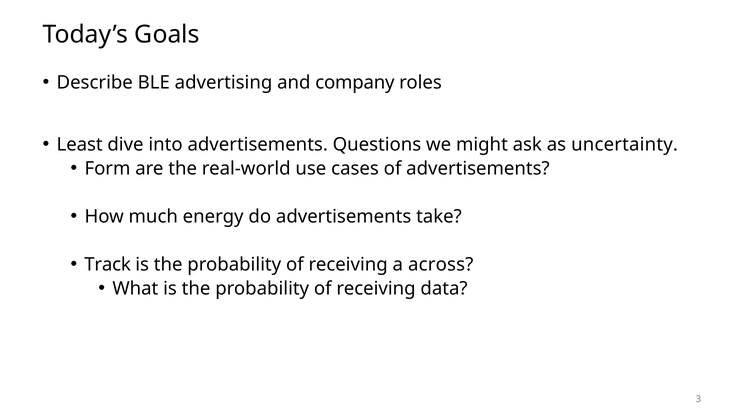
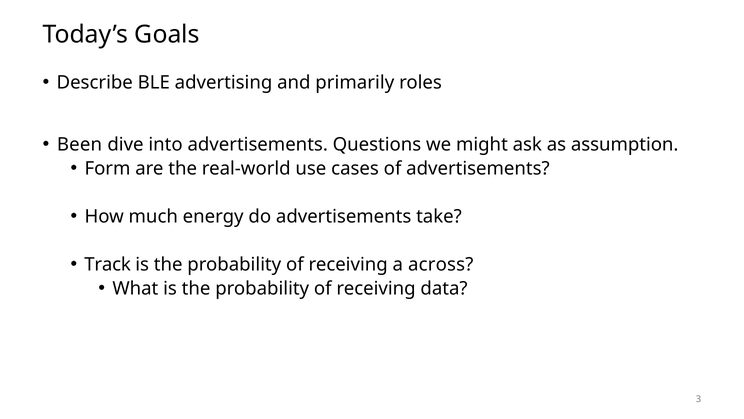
company: company -> primarily (355, 82)
Least: Least -> Been (79, 144)
uncertainty: uncertainty -> assumption (625, 144)
